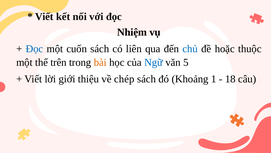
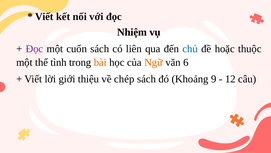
Đọc colour: blue -> purple (34, 49)
trên: trên -> tình (59, 62)
Ngữ colour: blue -> orange (154, 62)
5: 5 -> 6 (186, 62)
1: 1 -> 9 (214, 79)
18: 18 -> 12 (230, 79)
